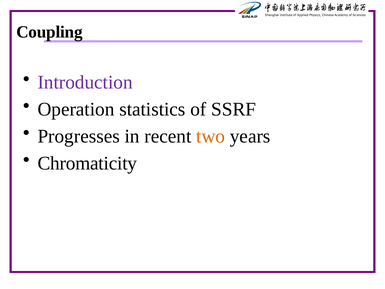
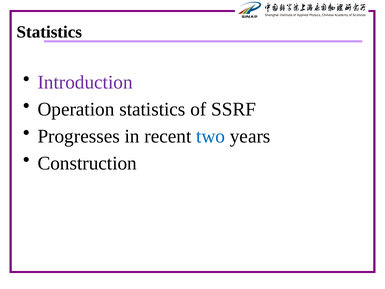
Coupling: Coupling -> Statistics (49, 32)
two colour: orange -> blue (211, 136)
Chromaticity: Chromaticity -> Construction (87, 163)
